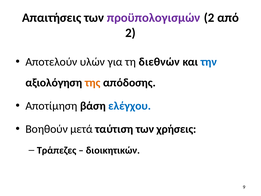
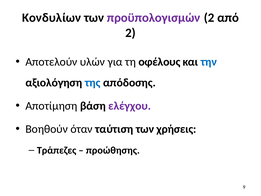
Απαιτήσεις: Απαιτήσεις -> Κονδυλίων (52, 18)
διεθνών: διεθνών -> οφέλους (159, 62)
της colour: orange -> blue (93, 83)
ελέγχου colour: blue -> purple (130, 106)
μετά: μετά -> όταν (82, 129)
διοικητικών: διοικητικών -> προώθησης (113, 150)
